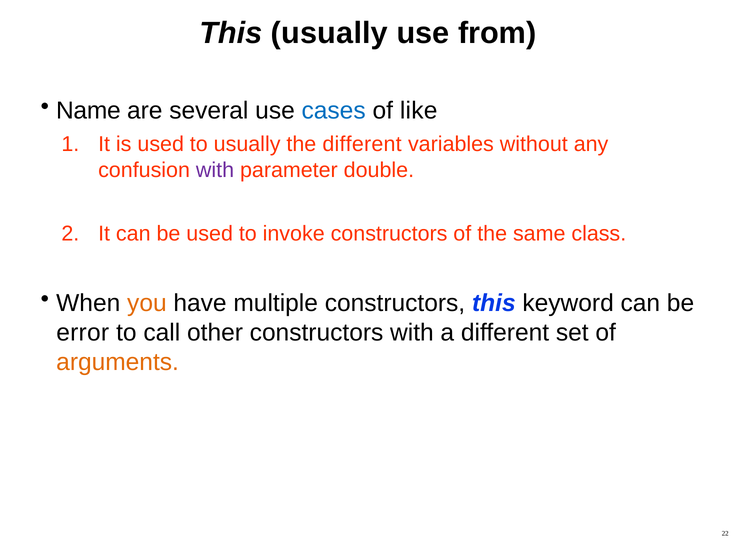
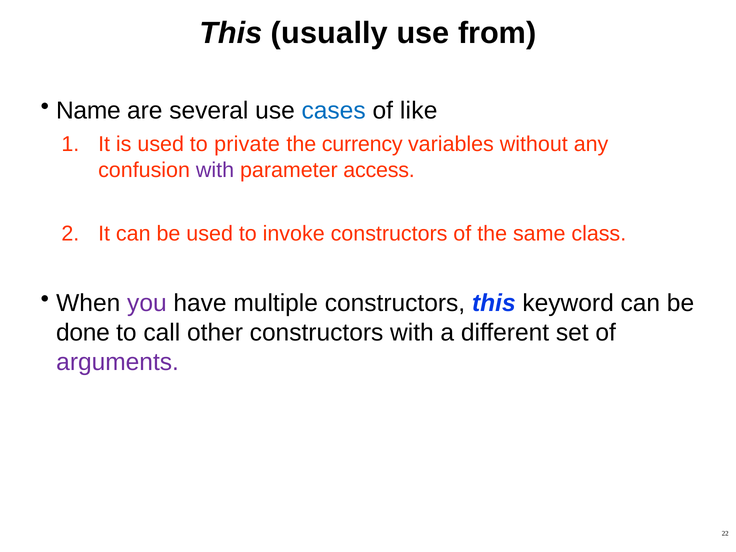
to usually: usually -> private (247, 144)
the different: different -> currency (362, 144)
double: double -> access (379, 170)
you colour: orange -> purple (147, 303)
error: error -> done (83, 333)
arguments colour: orange -> purple (118, 362)
